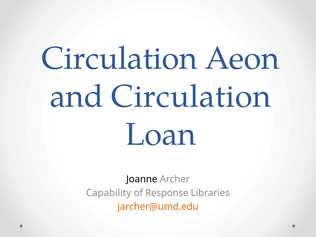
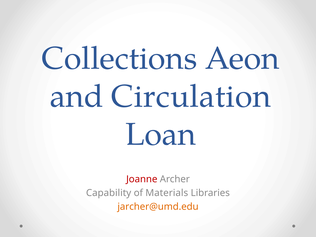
Circulation: Circulation -> Collections (119, 59)
Joanne colour: black -> red (142, 179)
Response: Response -> Materials (167, 193)
